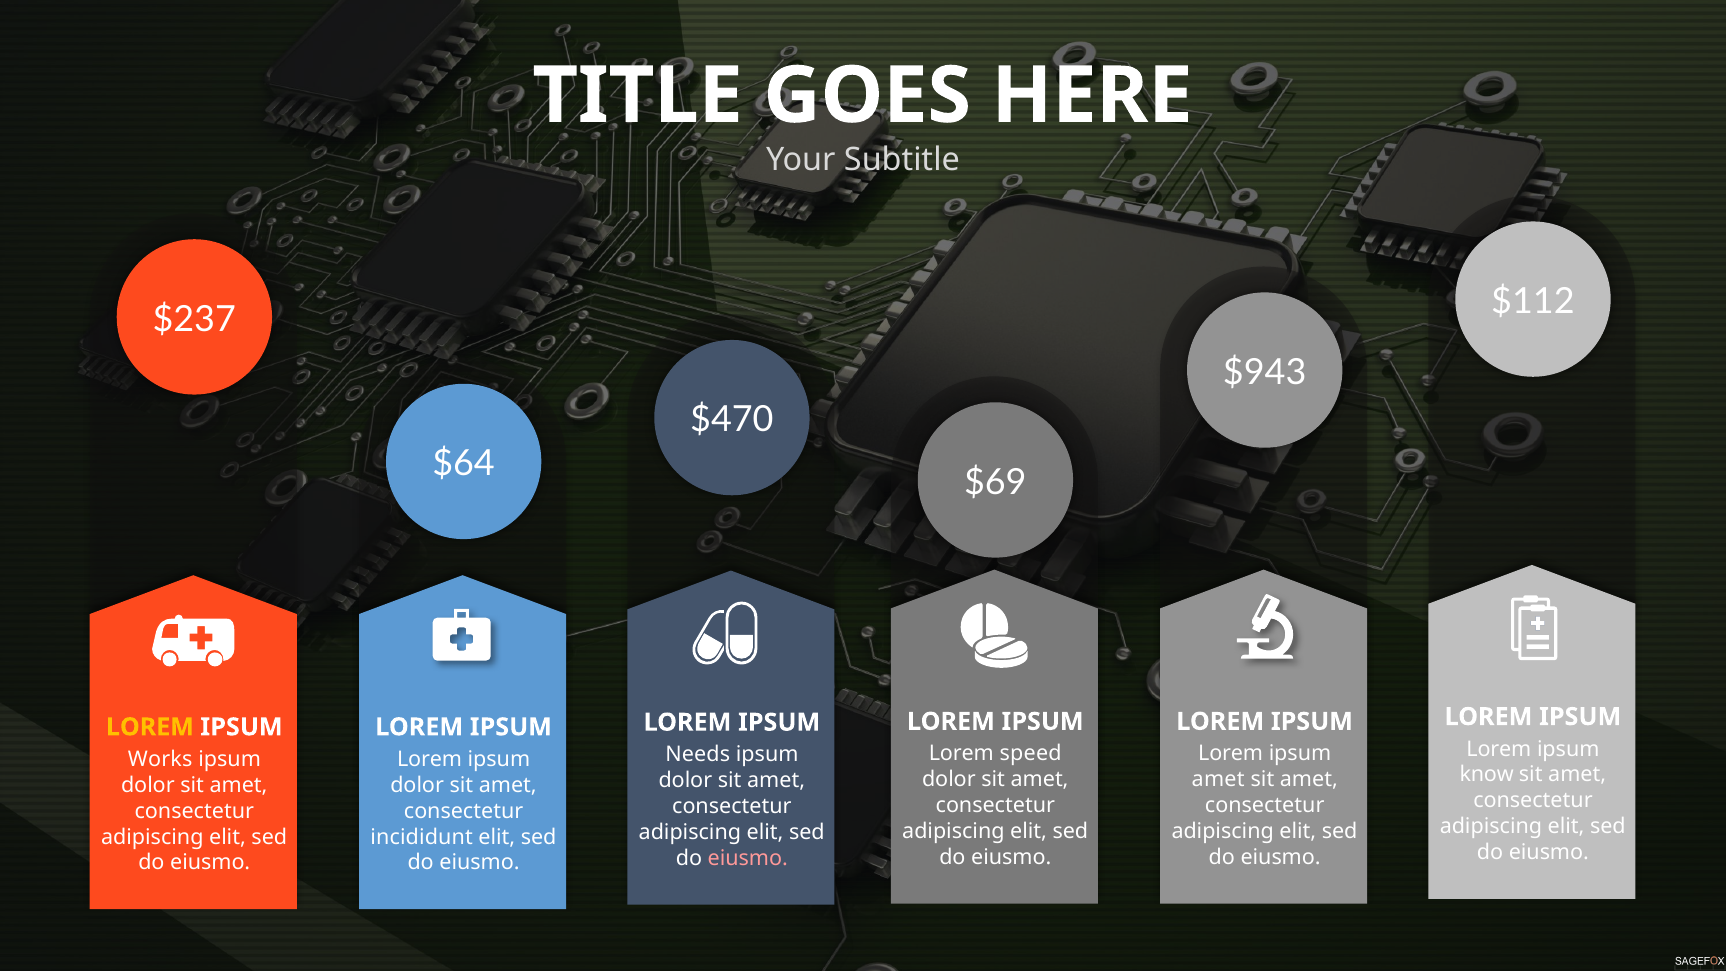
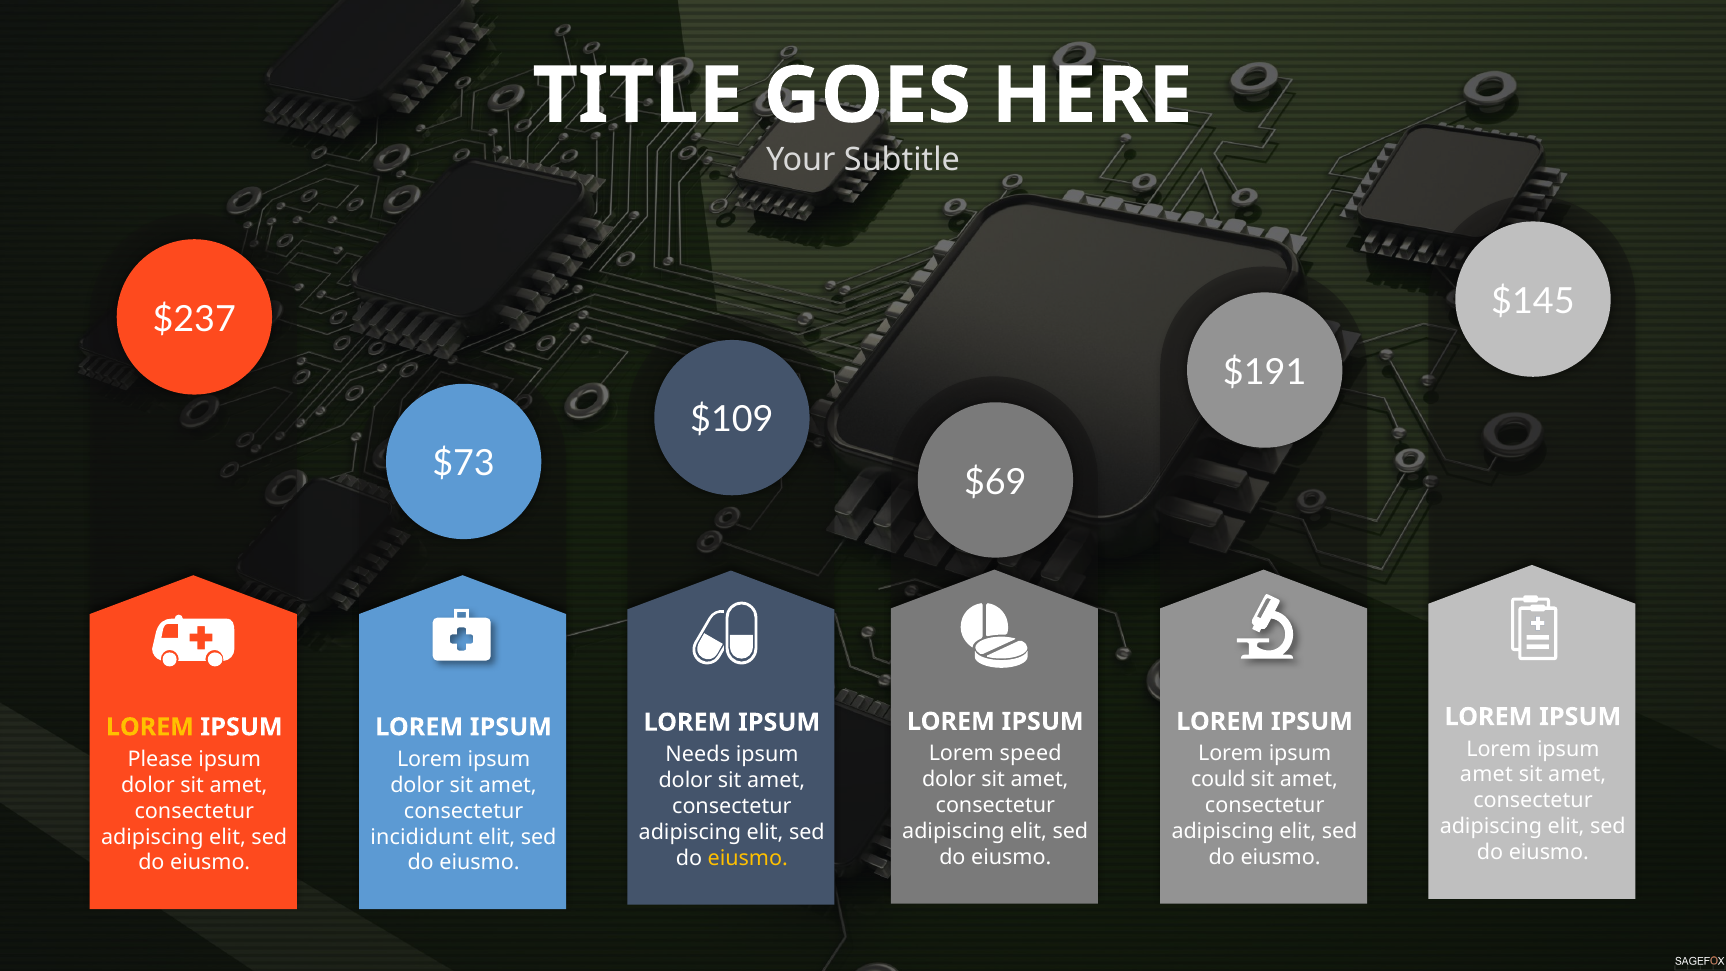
$112: $112 -> $145 (1533, 302)
$943: $943 -> $191 (1265, 372)
$470: $470 -> $109 (732, 420)
$64: $64 -> $73 (464, 464)
Works: Works -> Please (160, 759)
know: know -> amet (1486, 775)
amet: amet -> could (1218, 779)
eiusmo colour: pink -> yellow (748, 858)
